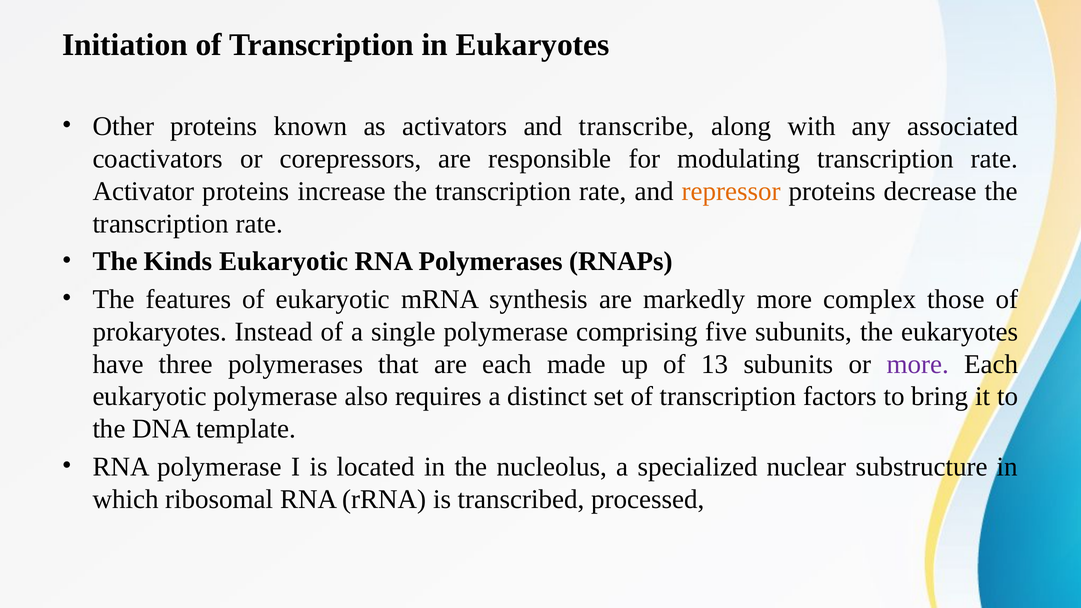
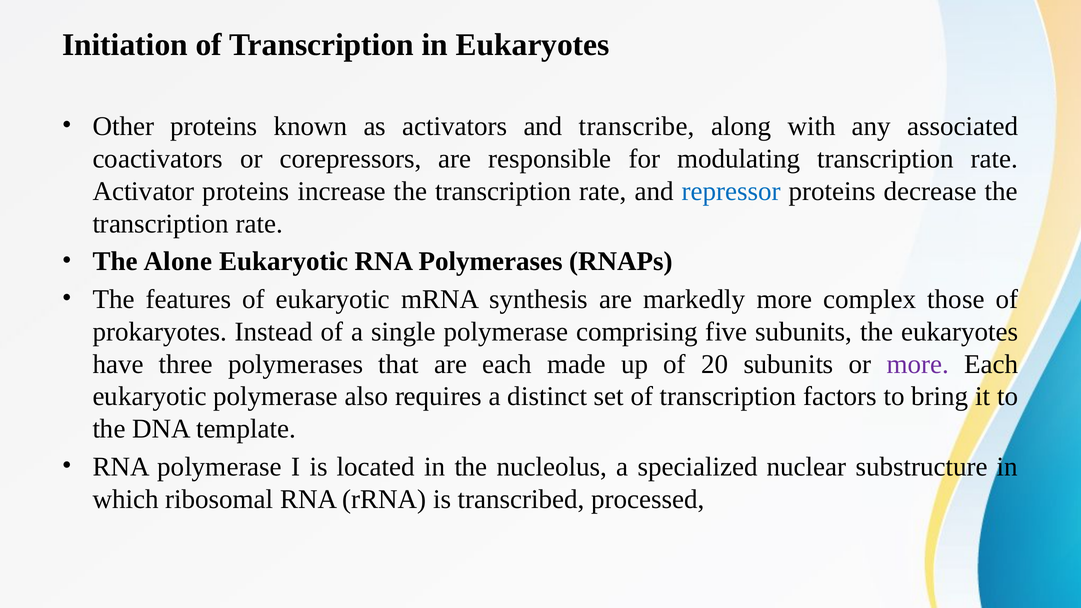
repressor colour: orange -> blue (731, 191)
Kinds: Kinds -> Alone (178, 261)
13: 13 -> 20 (715, 364)
